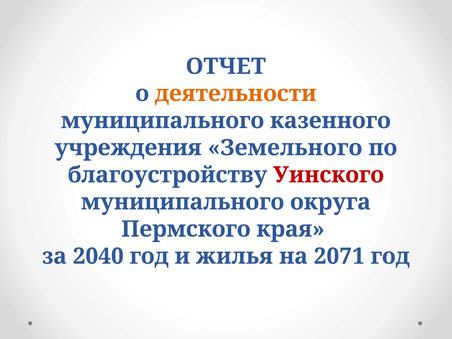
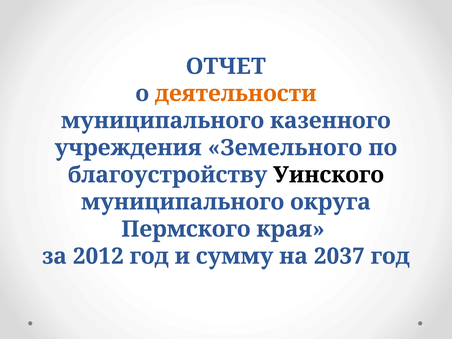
Уинского colour: red -> black (329, 175)
2040: 2040 -> 2012 (98, 256)
жилья: жилья -> сумму (235, 256)
2071: 2071 -> 2037 (339, 256)
